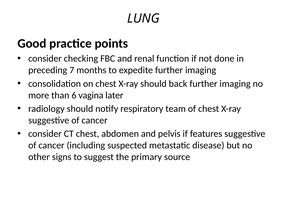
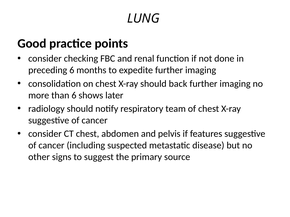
preceding 7: 7 -> 6 (72, 70)
vagina: vagina -> shows (91, 95)
